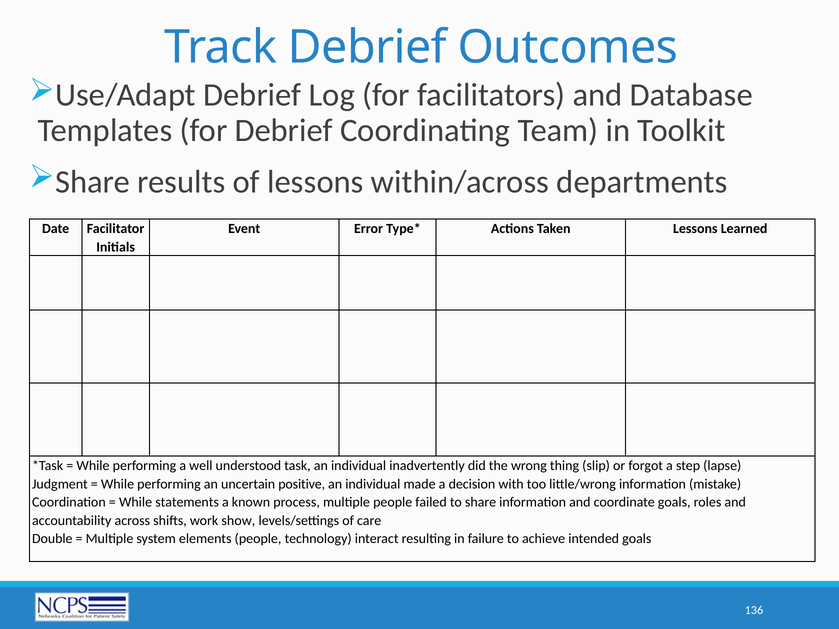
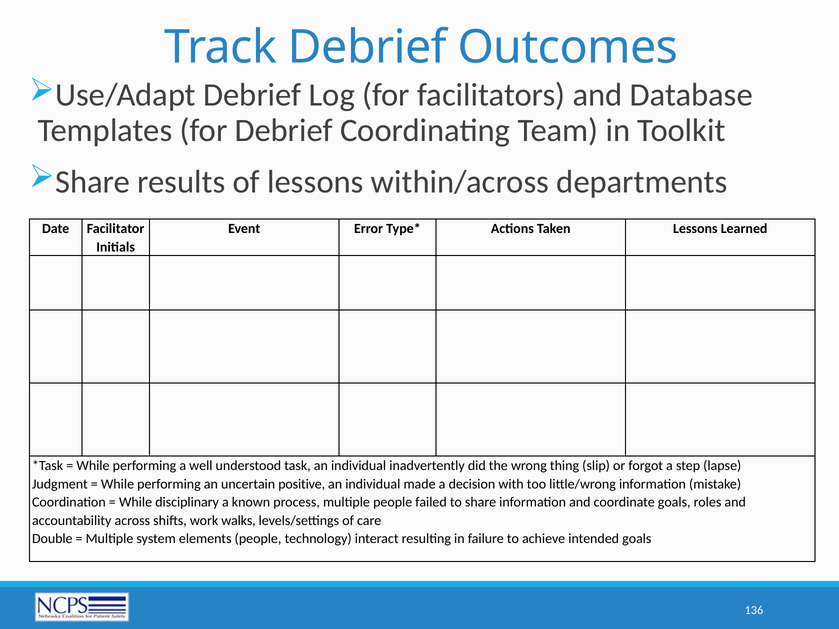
statements: statements -> disciplinary (187, 502)
show: show -> walks (238, 521)
